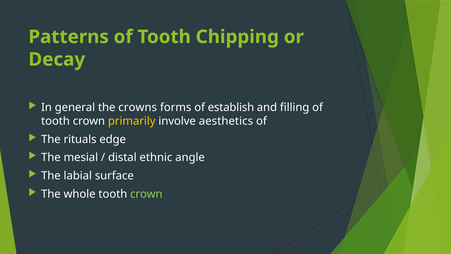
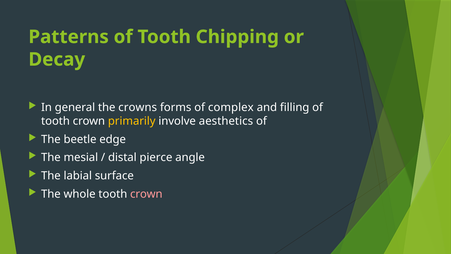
establish: establish -> complex (231, 107)
rituals: rituals -> beetle (80, 139)
ethnic: ethnic -> pierce (156, 157)
crown colour: light green -> pink (146, 194)
